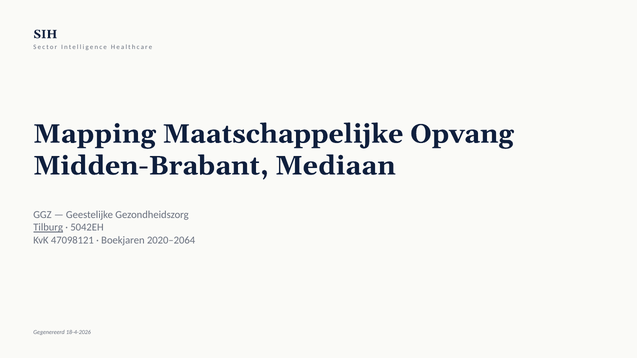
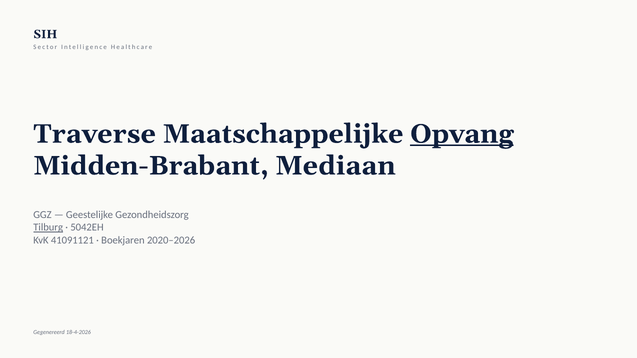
Mapping: Mapping -> Traverse (95, 134)
Opvang underline: none -> present (462, 134)
47098121: 47098121 -> 41091121 (72, 240)
2020–2064: 2020–2064 -> 2020–2026 (171, 240)
